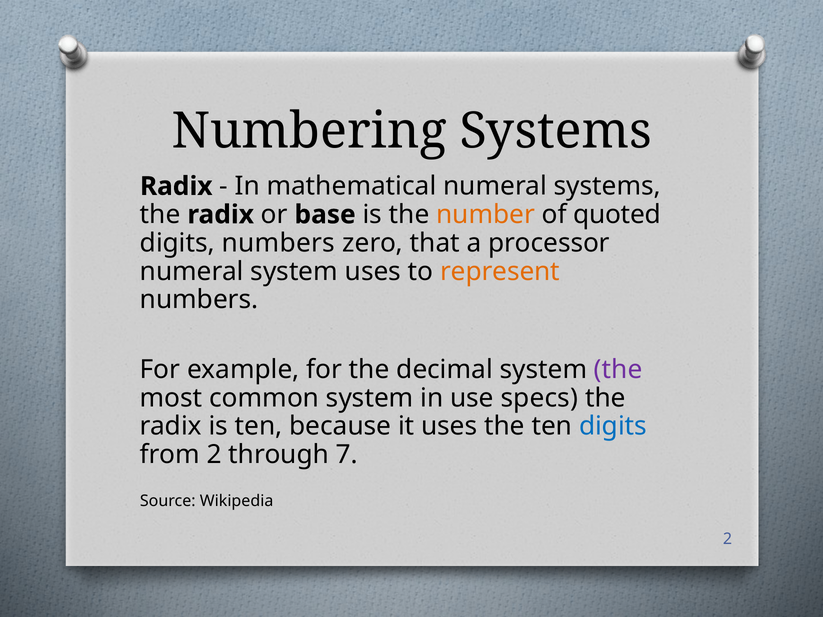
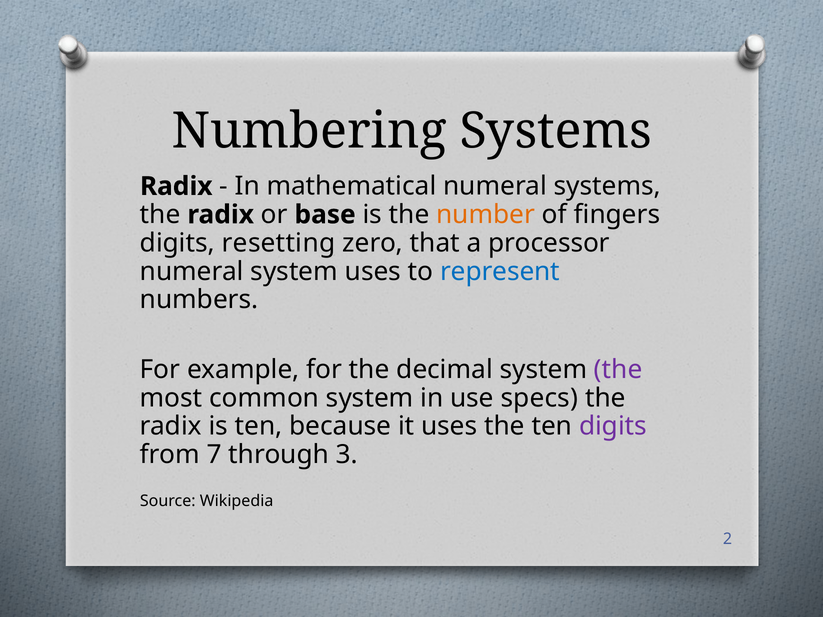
quoted: quoted -> fingers (617, 215)
digits numbers: numbers -> resetting (279, 243)
represent colour: orange -> blue (500, 271)
digits colour: blue -> purple (613, 426)
from 2: 2 -> 7 (214, 455)
7: 7 -> 3 (347, 455)
